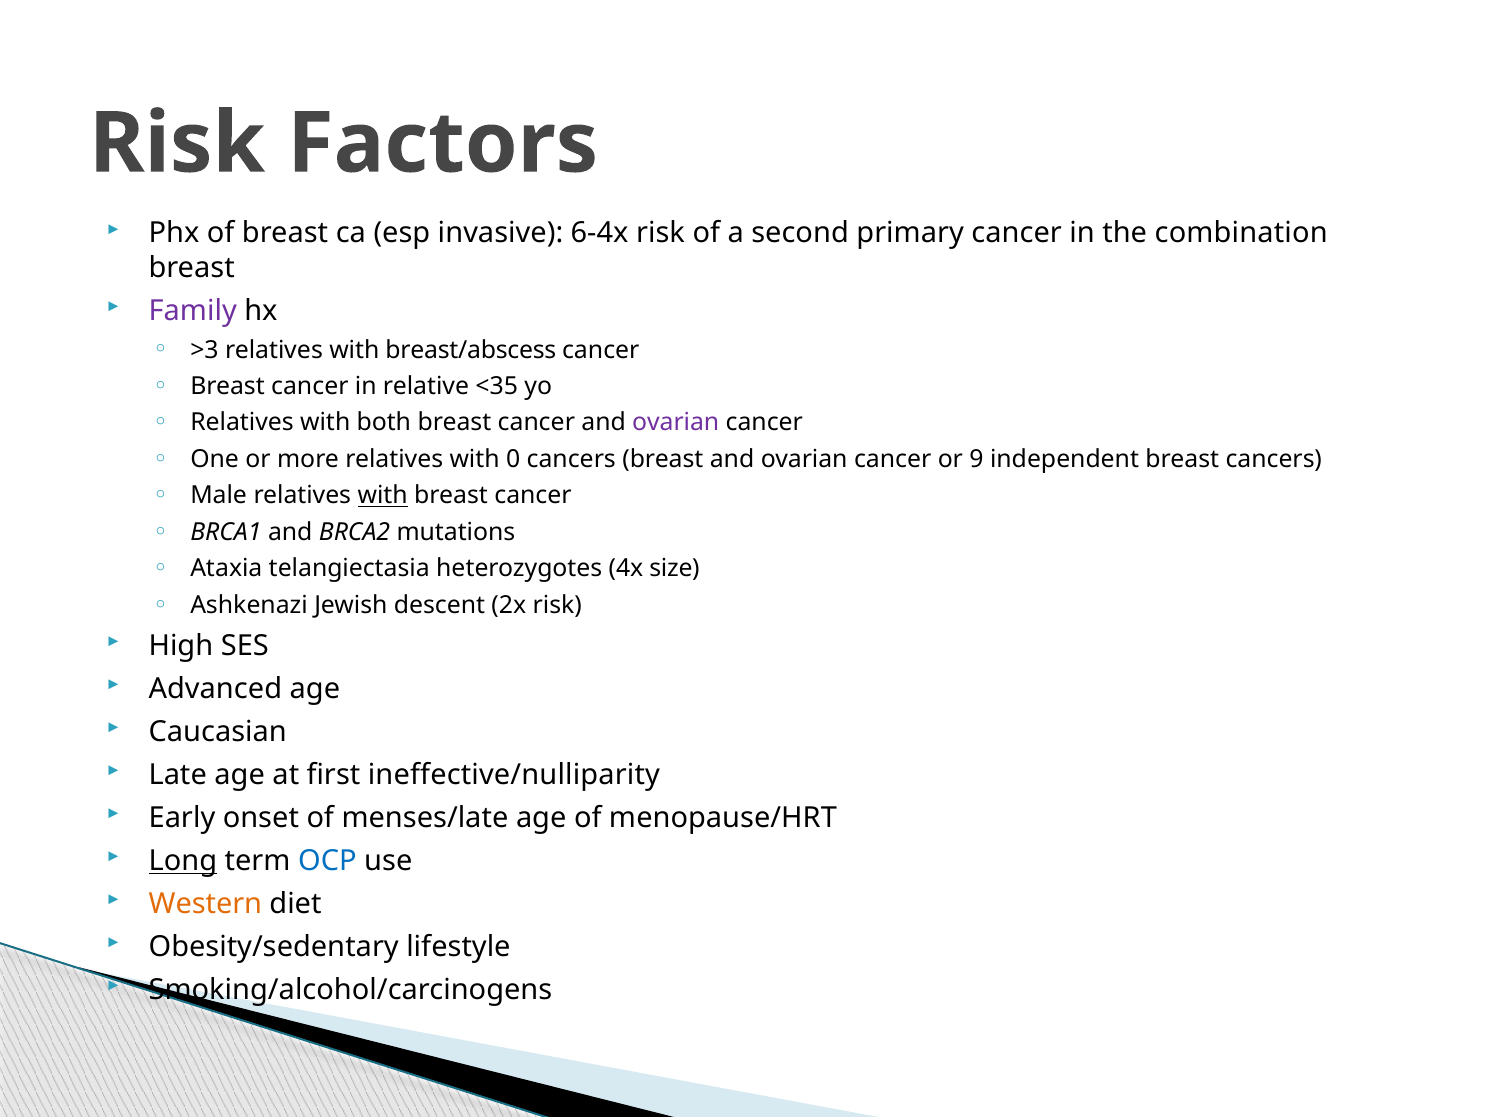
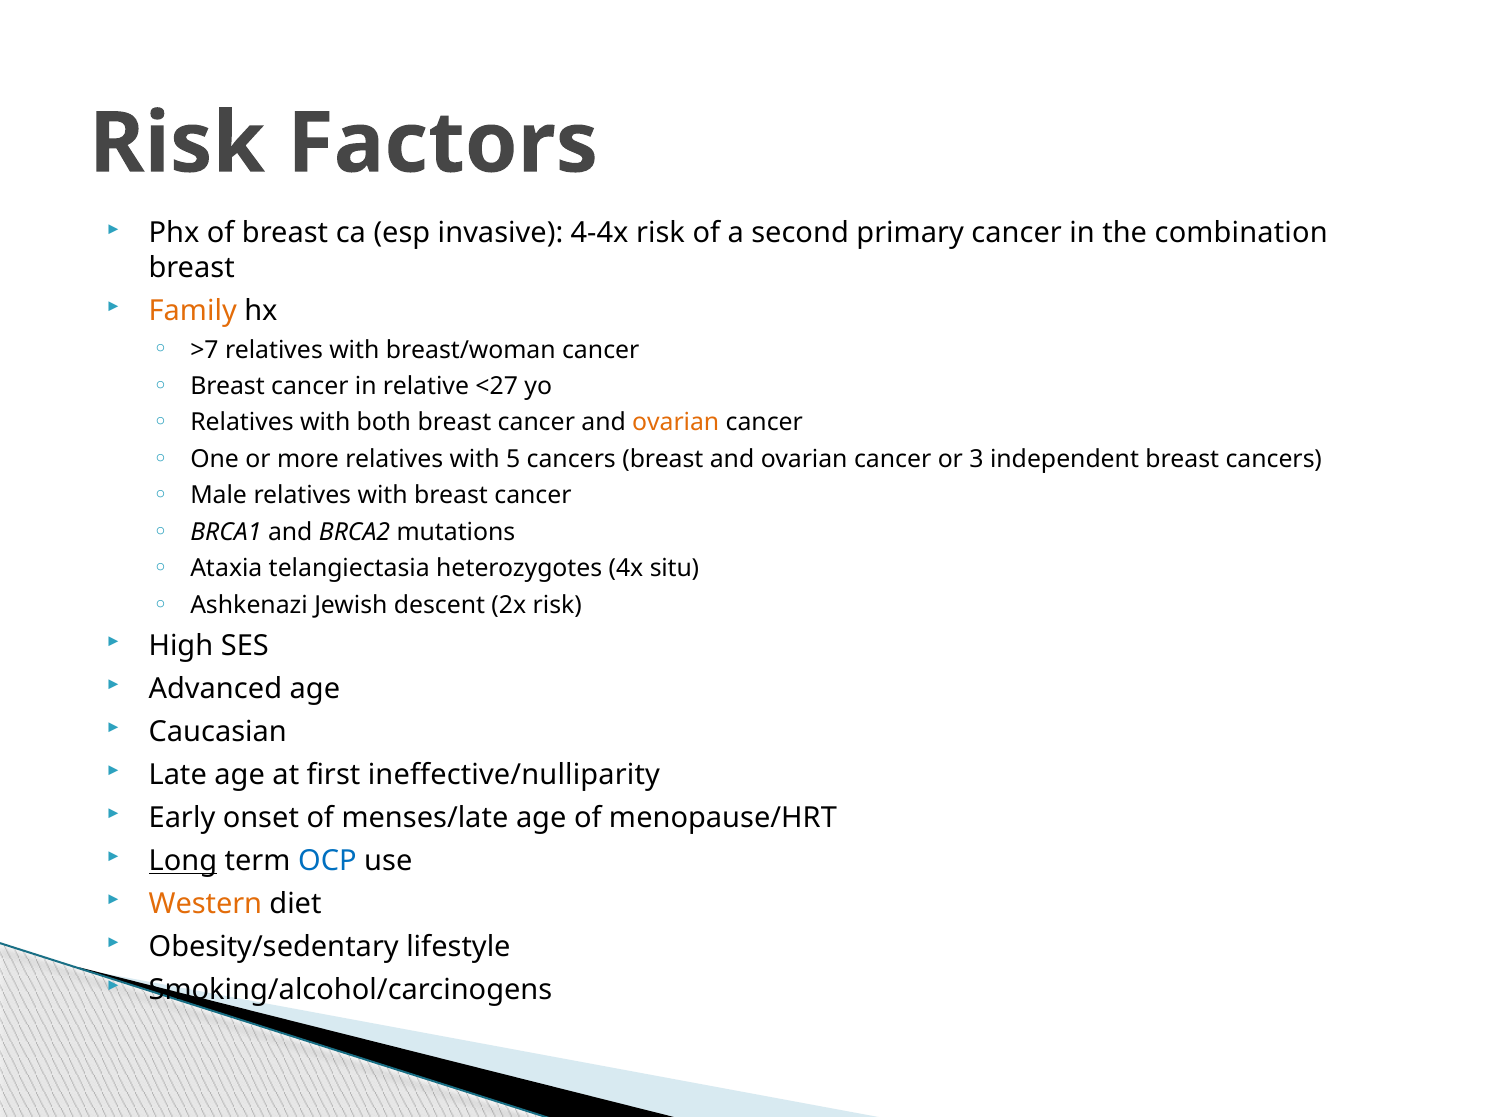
6-4x: 6-4x -> 4-4x (600, 233)
Family colour: purple -> orange (193, 311)
>3: >3 -> >7 (205, 350)
breast/abscess: breast/abscess -> breast/woman (471, 350)
<35: <35 -> <27 (497, 386)
ovarian colour: purple -> orange (676, 423)
0: 0 -> 5 (513, 459)
9: 9 -> 3 (976, 459)
with underline: present -> none (383, 496)
size: size -> situ (674, 569)
